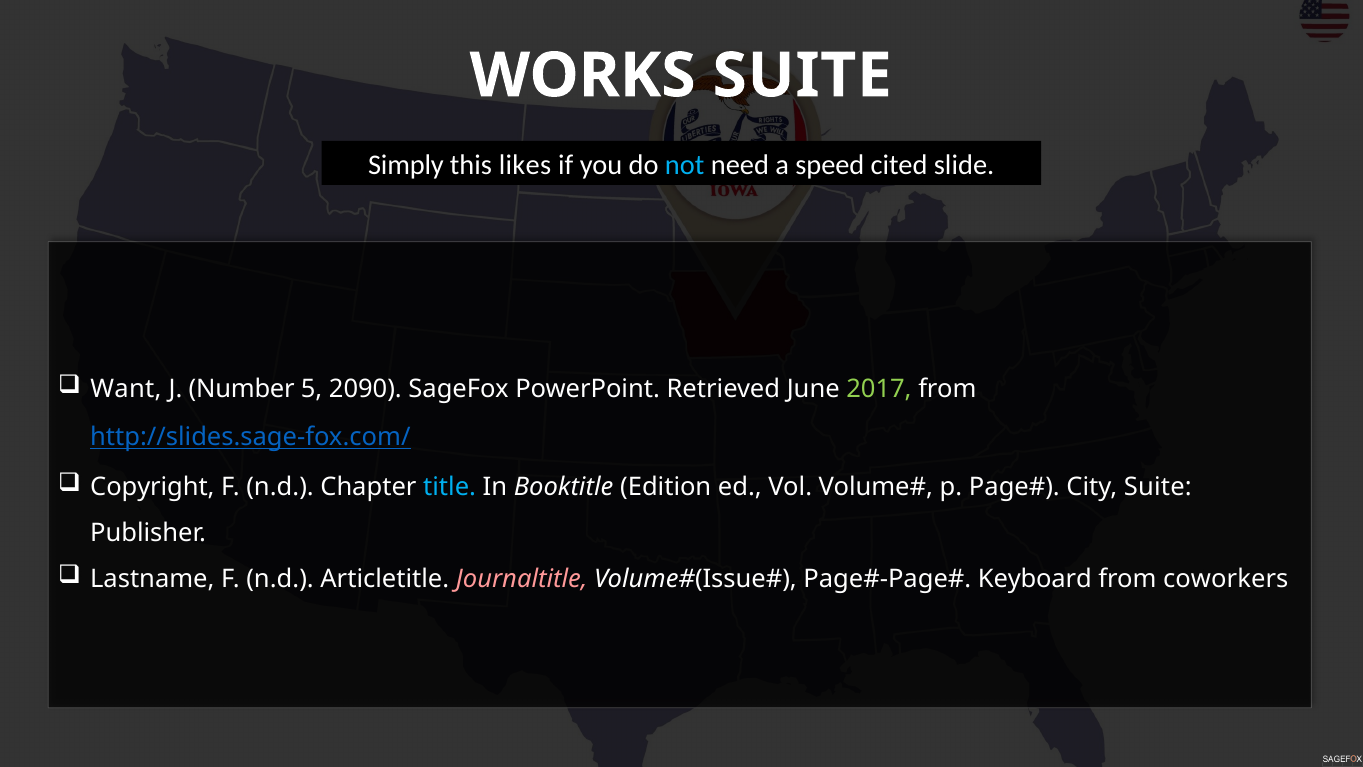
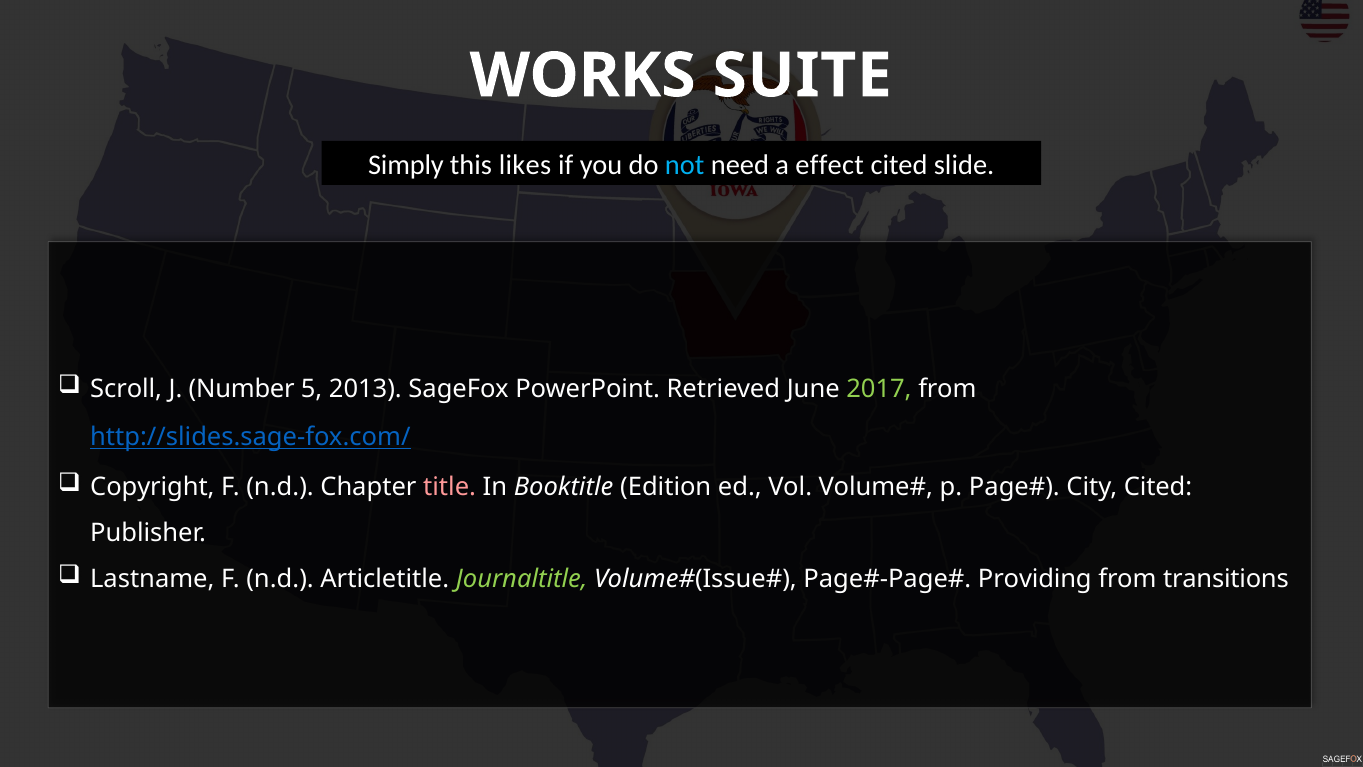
speed: speed -> effect (830, 165)
Want: Want -> Scroll (126, 389)
2090: 2090 -> 2013 (365, 389)
title colour: light blue -> pink (450, 487)
City Suite: Suite -> Cited (1158, 487)
Journaltitle colour: pink -> light green (522, 579)
Keyboard: Keyboard -> Providing (1035, 579)
coworkers: coworkers -> transitions (1226, 579)
